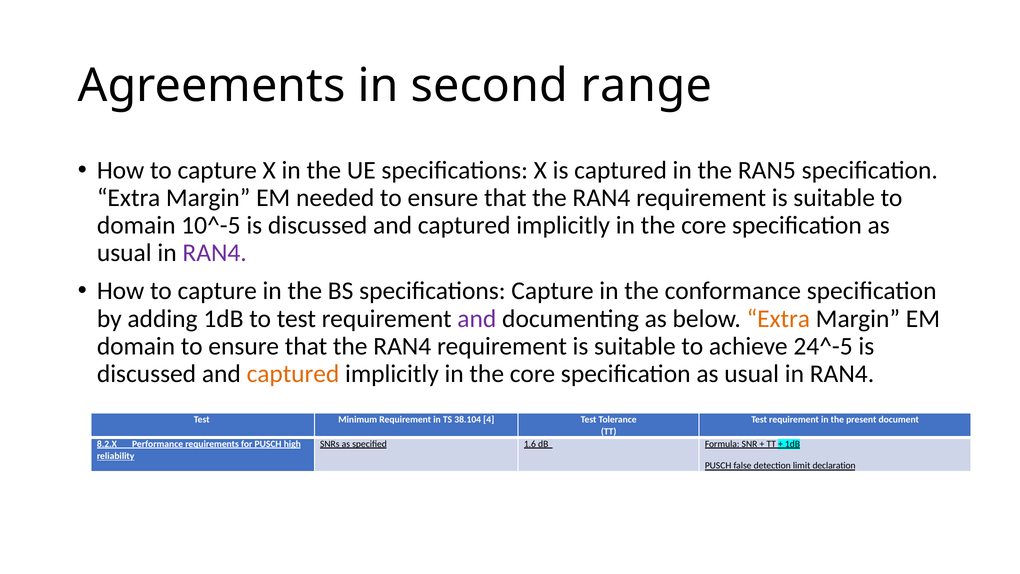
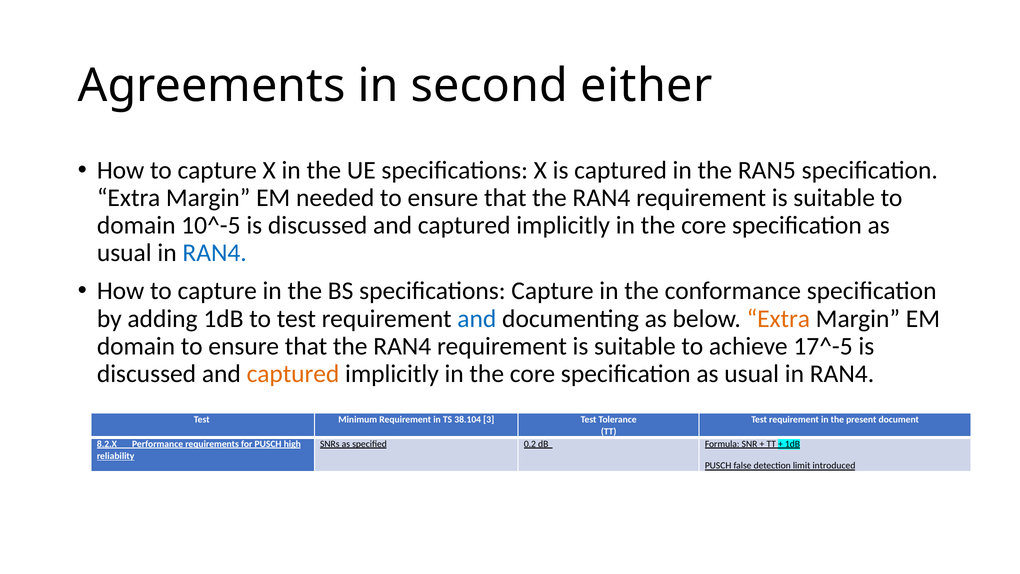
range: range -> either (646, 86)
RAN4 colour: purple -> blue (215, 253)
and colour: purple -> blue (477, 318)
24^-5: 24^-5 -> 17^-5 (823, 346)
4: 4 -> 3 (489, 419)
1.6: 1.6 -> 0.2 (530, 444)
declaration: declaration -> introduced (834, 466)
